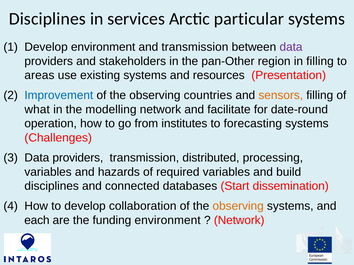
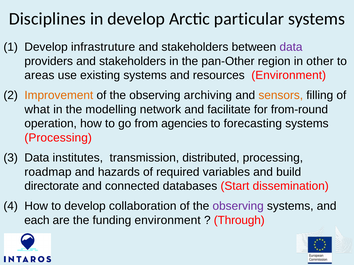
in services: services -> develop (136, 19)
Develop environment: environment -> infrastruture (103, 47)
transmission: transmission -> stakeholders (195, 47)
in filling: filling -> other (320, 61)
resources Presentation: Presentation -> Environment (289, 75)
Improvement colour: blue -> orange (59, 96)
countries: countries -> archiving (208, 96)
date-round: date-round -> from-round (299, 110)
institutes: institutes -> agencies (184, 124)
Challenges: Challenges -> Processing (58, 138)
3 Data providers: providers -> institutes (78, 158)
variables: variables -> roadmap (48, 172)
disciplines: disciplines -> directorate (52, 186)
observing colour: orange -> purple (238, 206)
Network: Network -> Through (239, 221)
